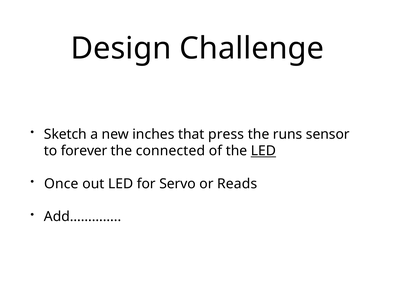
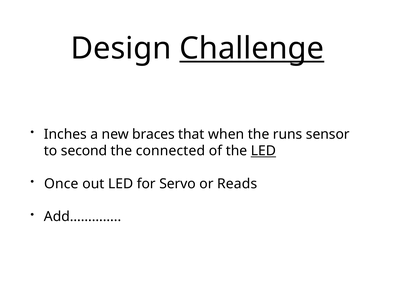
Challenge underline: none -> present (252, 48)
Sketch: Sketch -> Inches (65, 134)
inches: inches -> braces (153, 134)
press: press -> when (226, 134)
forever: forever -> second (84, 151)
